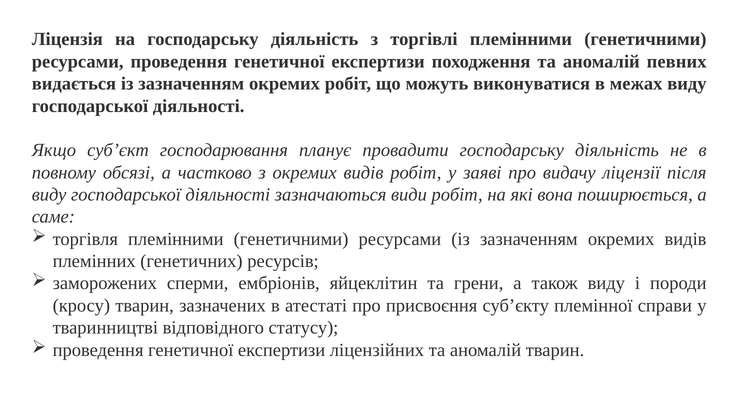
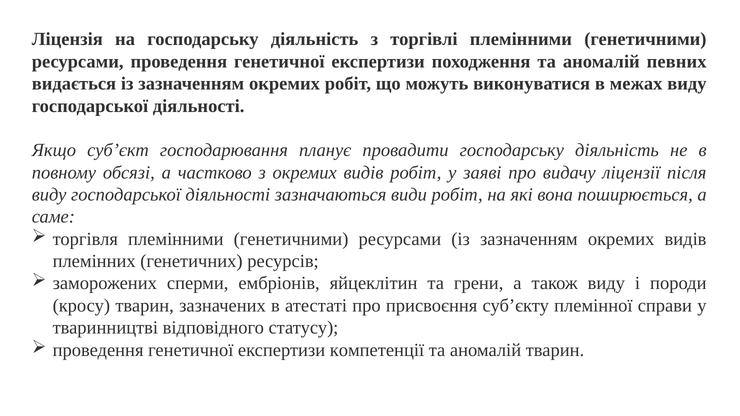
ліцензійних: ліцензійних -> компетенції (377, 350)
